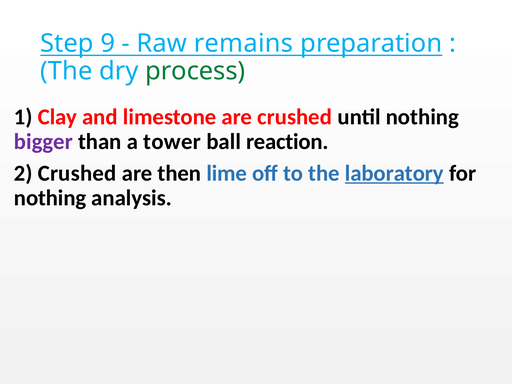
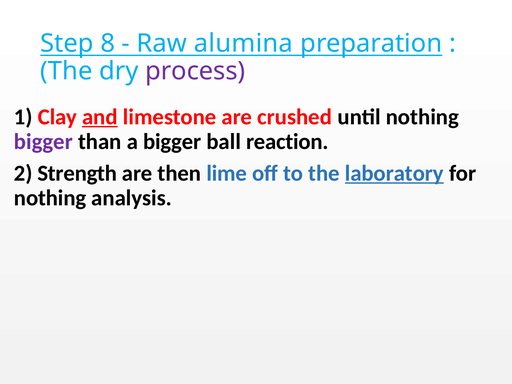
9: 9 -> 8 (108, 44)
remains: remains -> alumina (243, 44)
process colour: green -> purple (195, 71)
and underline: none -> present (100, 117)
a tower: tower -> bigger (172, 142)
2 Crushed: Crushed -> Strength (77, 173)
